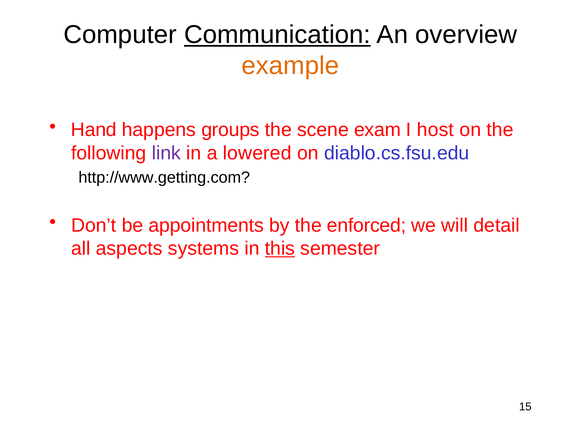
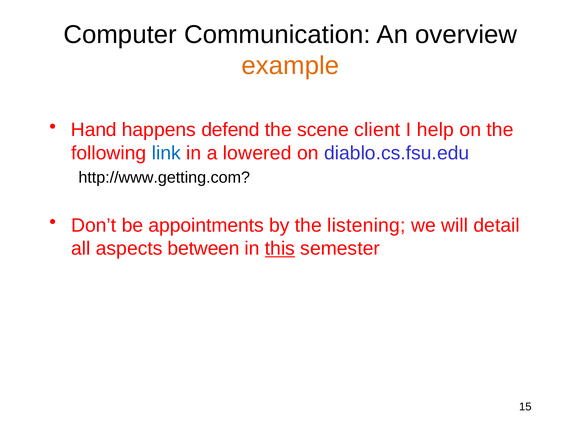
Communication underline: present -> none (277, 35)
groups: groups -> defend (231, 130)
exam: exam -> client (377, 130)
host: host -> help (435, 130)
link colour: purple -> blue (166, 153)
enforced: enforced -> listening (366, 226)
systems: systems -> between (204, 249)
